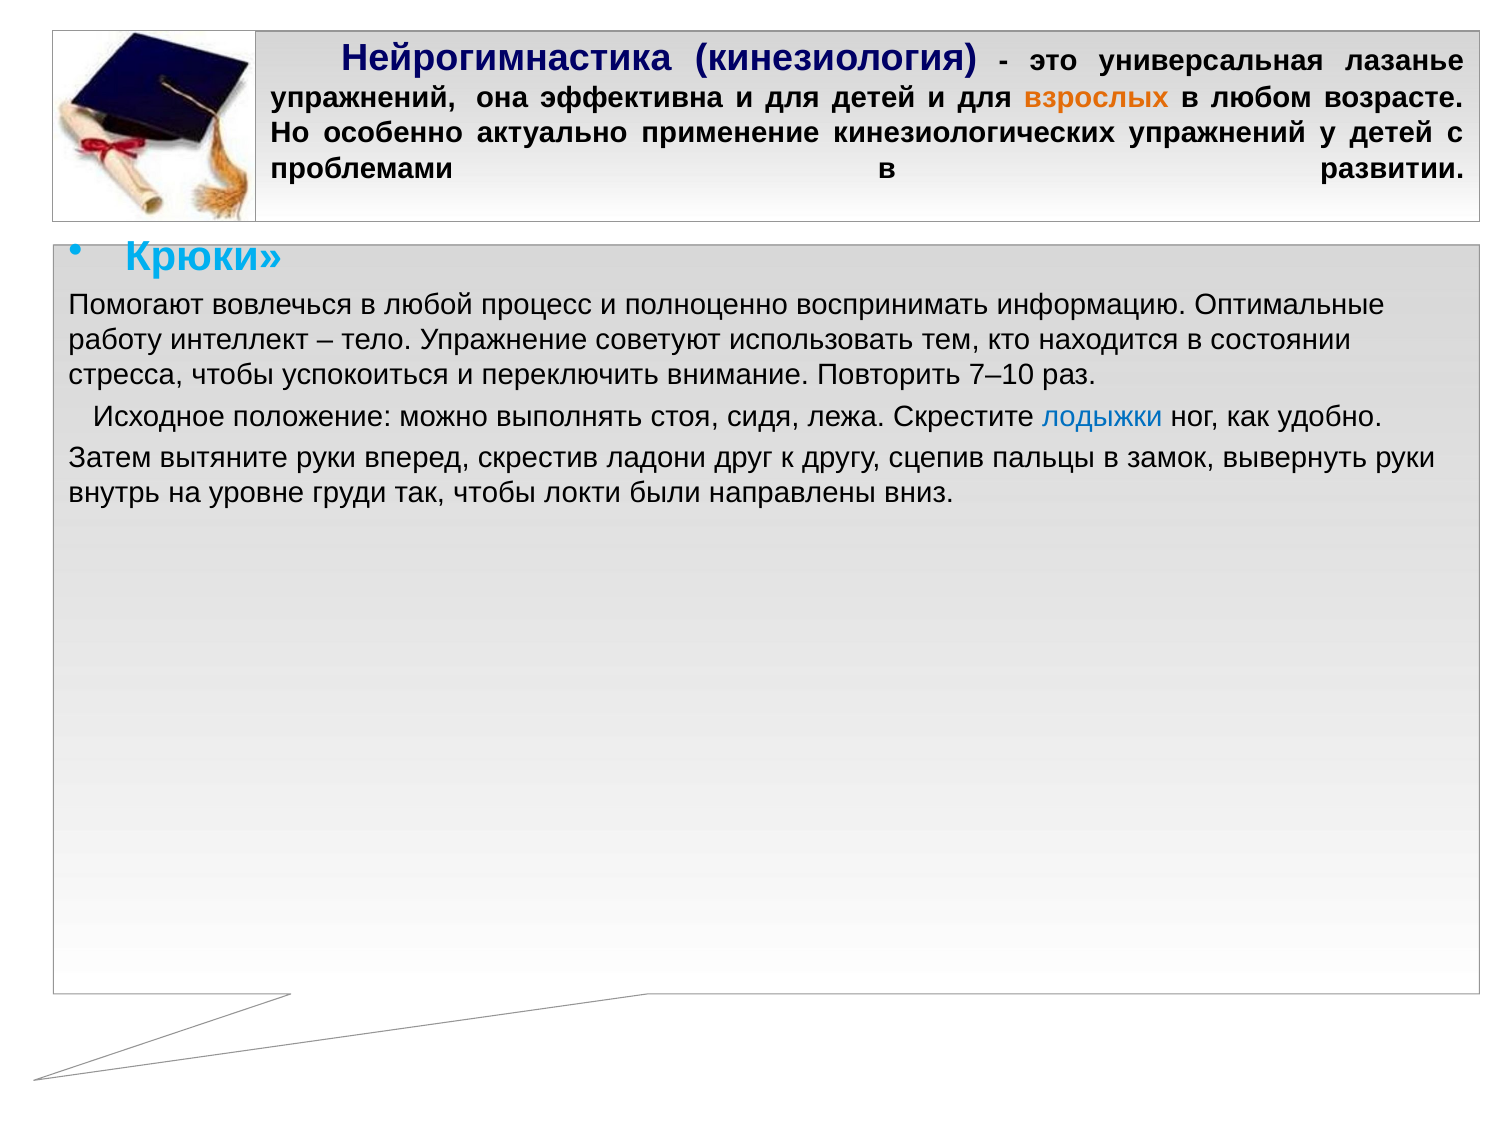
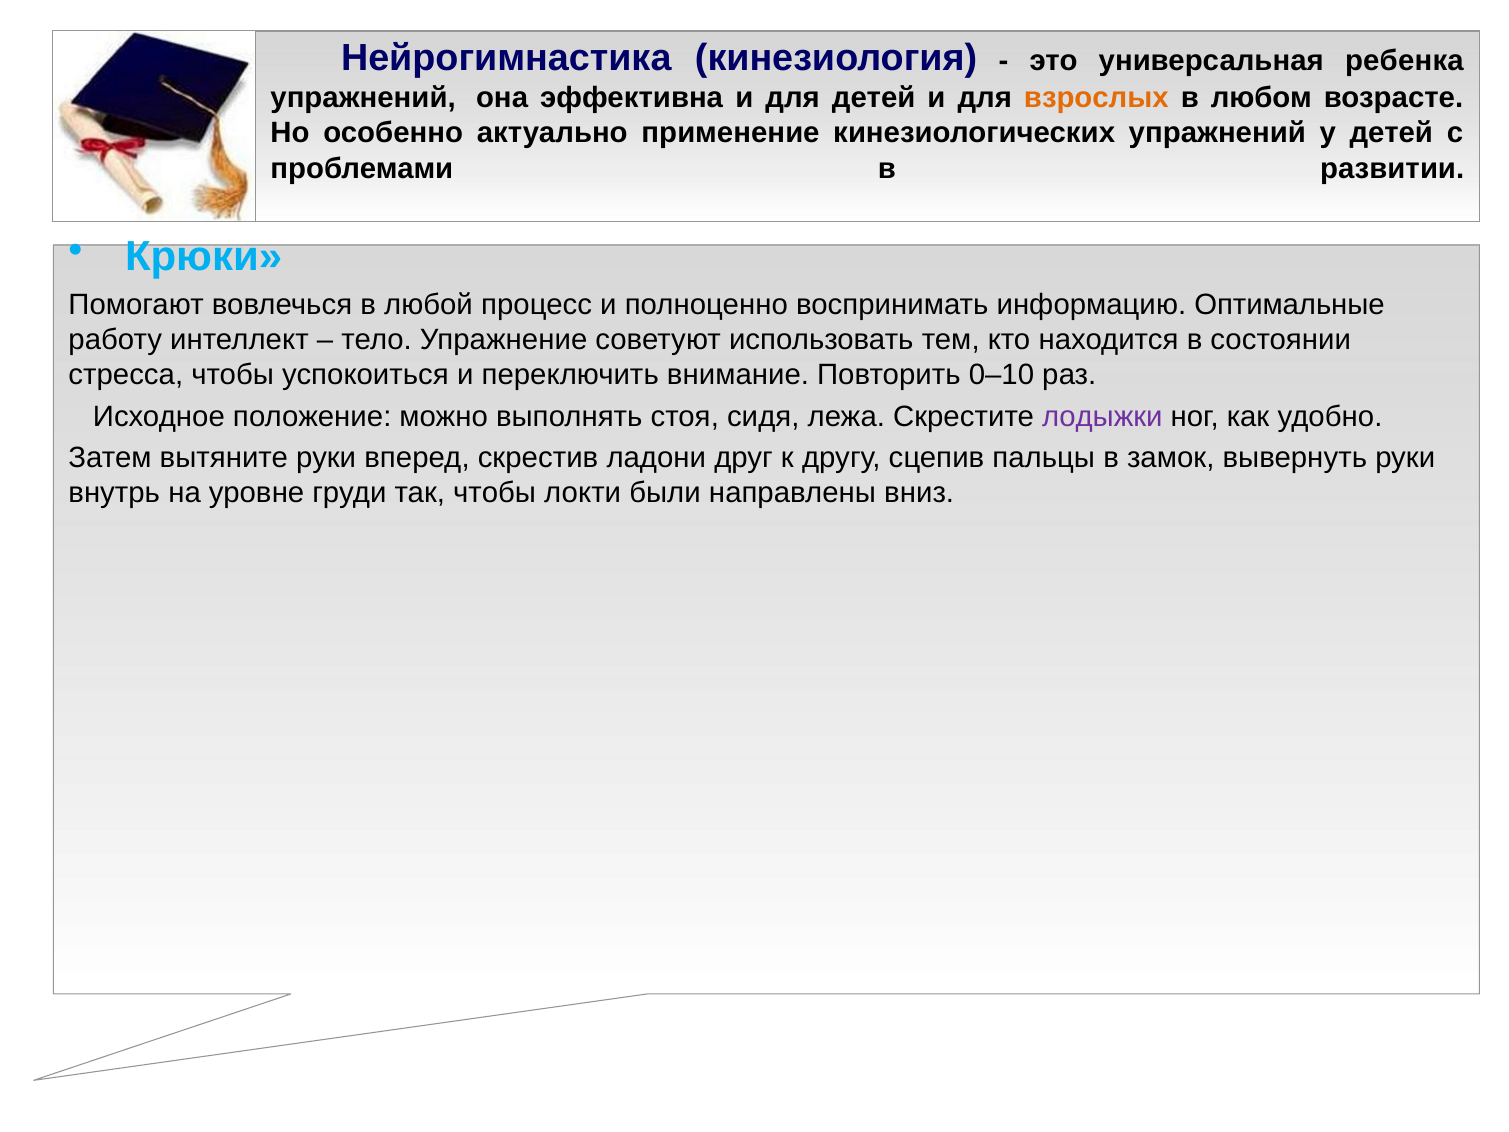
лазанье: лазанье -> ребенка (1404, 61)
7–10: 7–10 -> 0–10 (1001, 375)
лодыжки colour: blue -> purple (1102, 416)
